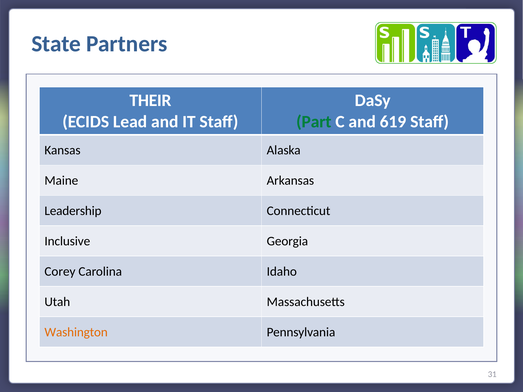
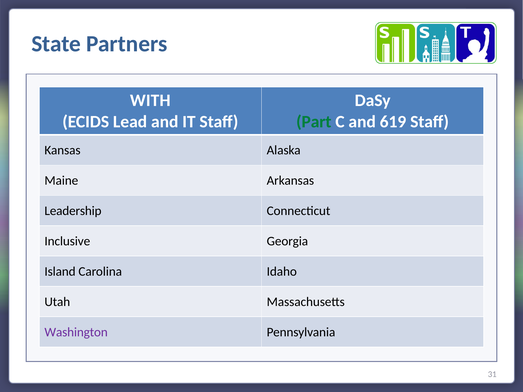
THEIR: THEIR -> WITH (150, 101)
Corey: Corey -> Island (60, 272)
Washington colour: orange -> purple (76, 332)
